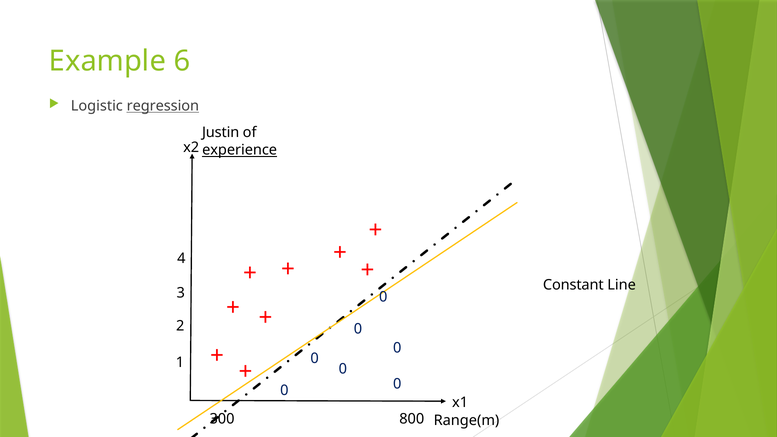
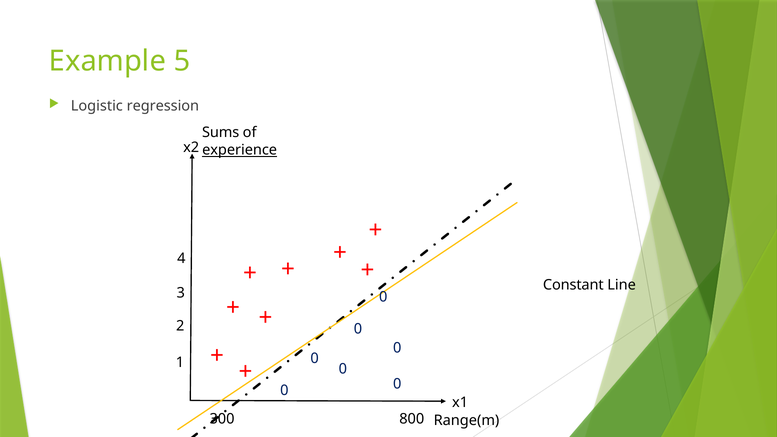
6: 6 -> 5 (182, 61)
regression underline: present -> none (163, 106)
Justin: Justin -> Sums (221, 133)
